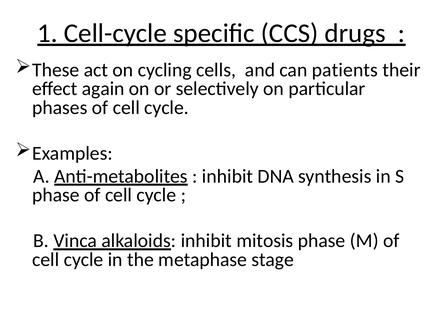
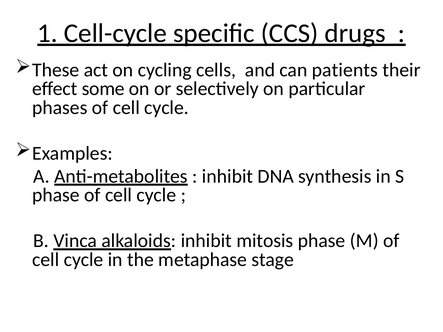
again: again -> some (103, 89)
